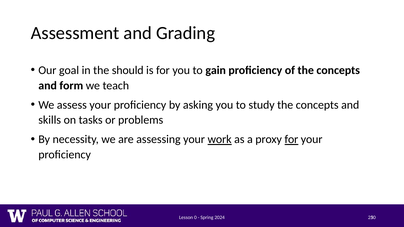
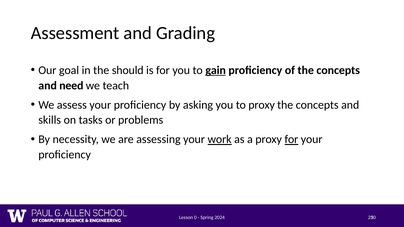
gain underline: none -> present (216, 70)
form: form -> need (71, 86)
to study: study -> proxy (262, 105)
